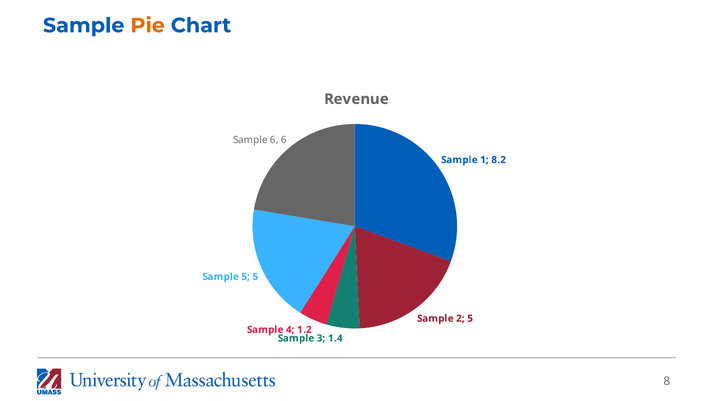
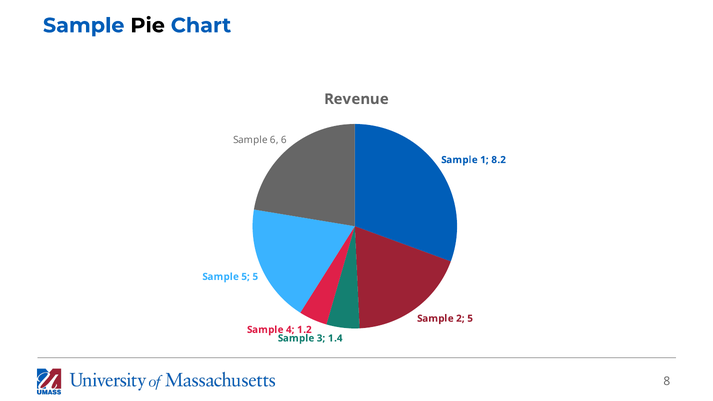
Pie colour: orange -> black (148, 25)
